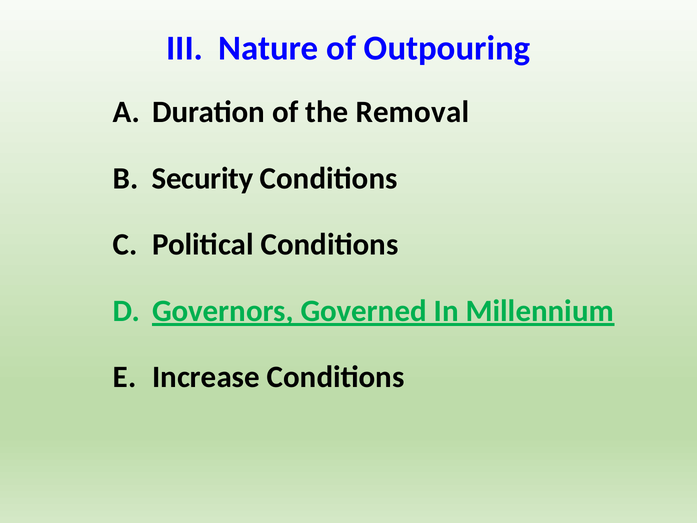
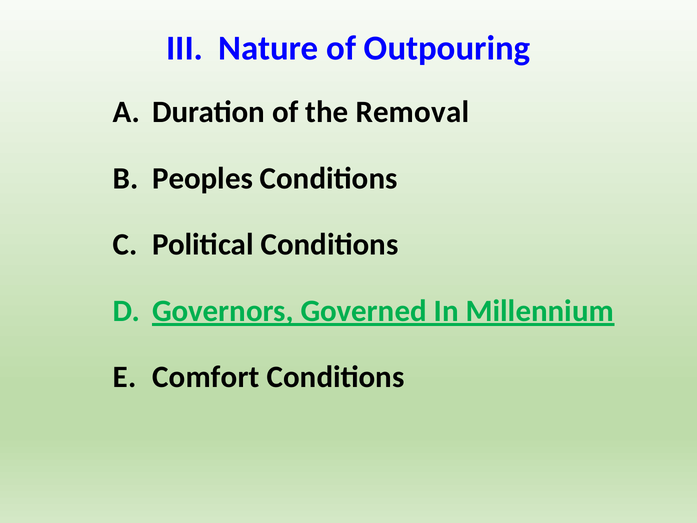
Security: Security -> Peoples (203, 178)
Increase: Increase -> Comfort (206, 377)
